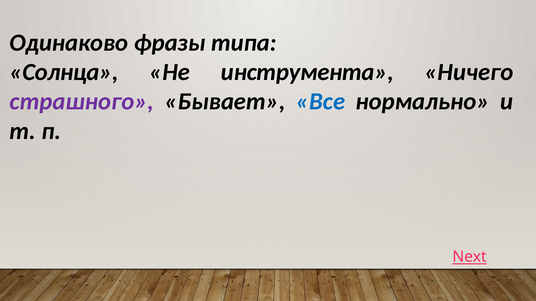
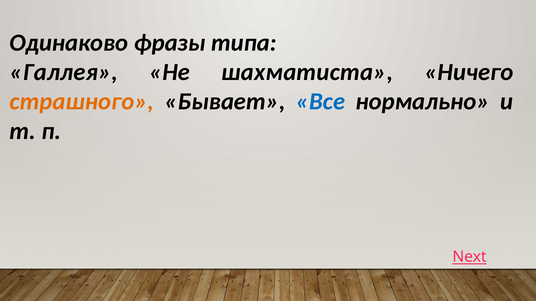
Солнца: Солнца -> Галлея (64, 72)
инструмента: инструмента -> шахматиста (307, 72)
страшного colour: purple -> orange (82, 102)
